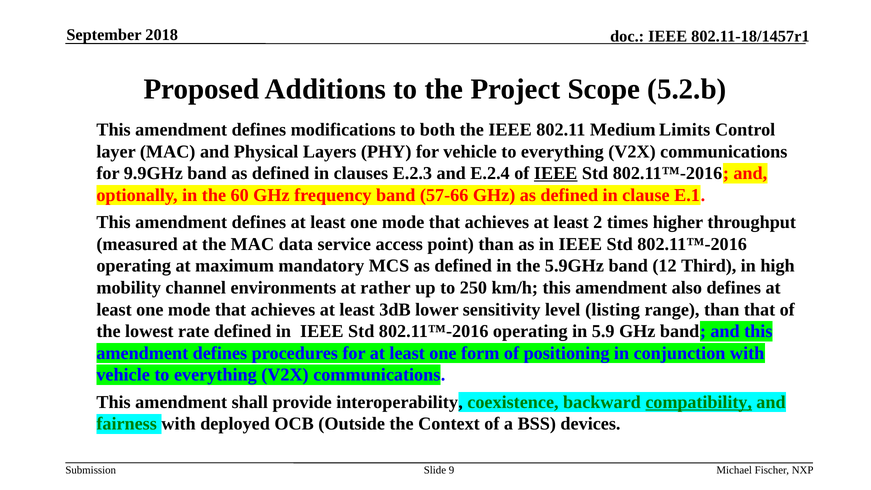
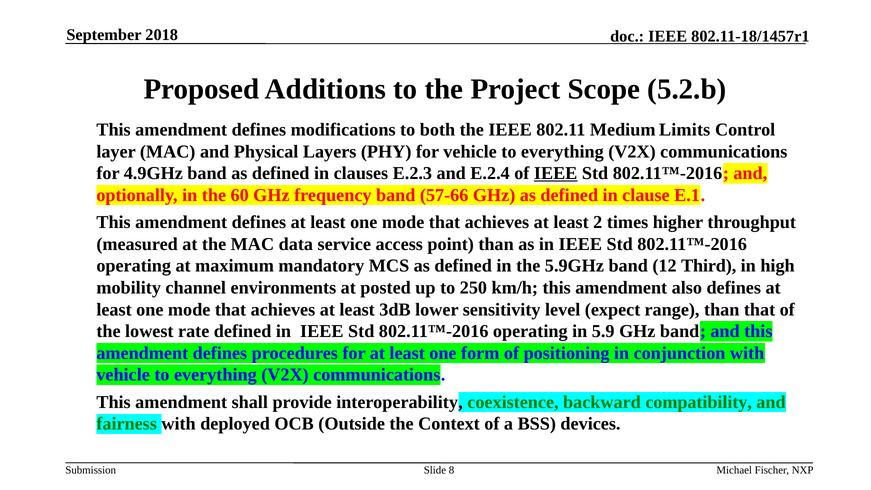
9.9GHz: 9.9GHz -> 4.9GHz (153, 173)
rather: rather -> posted (386, 288)
listing: listing -> expect (613, 309)
compatibility underline: present -> none (699, 402)
9: 9 -> 8 (452, 470)
